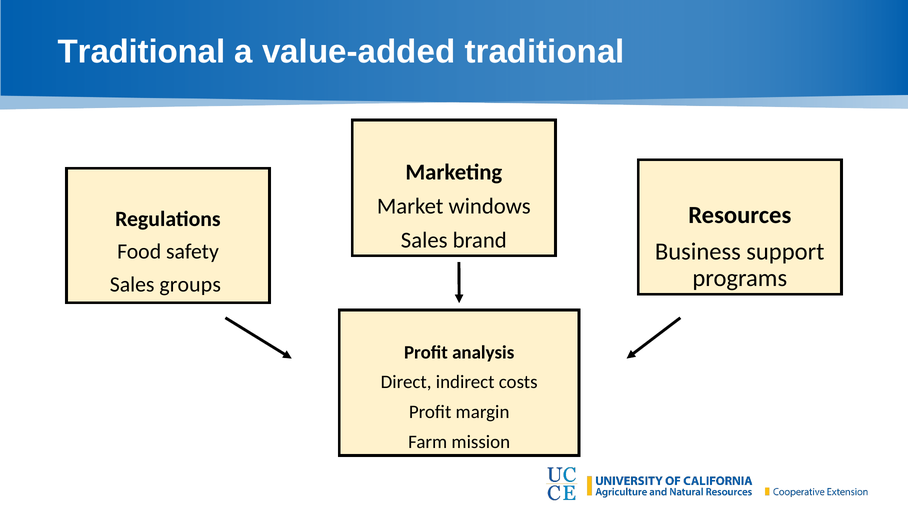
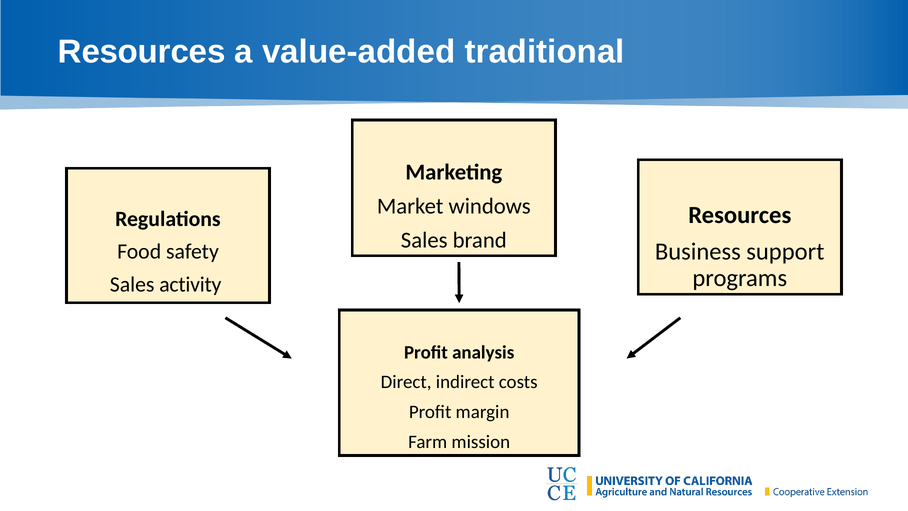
Traditional: Traditional -> Resources (142, 52)
groups: groups -> activity (190, 285)
